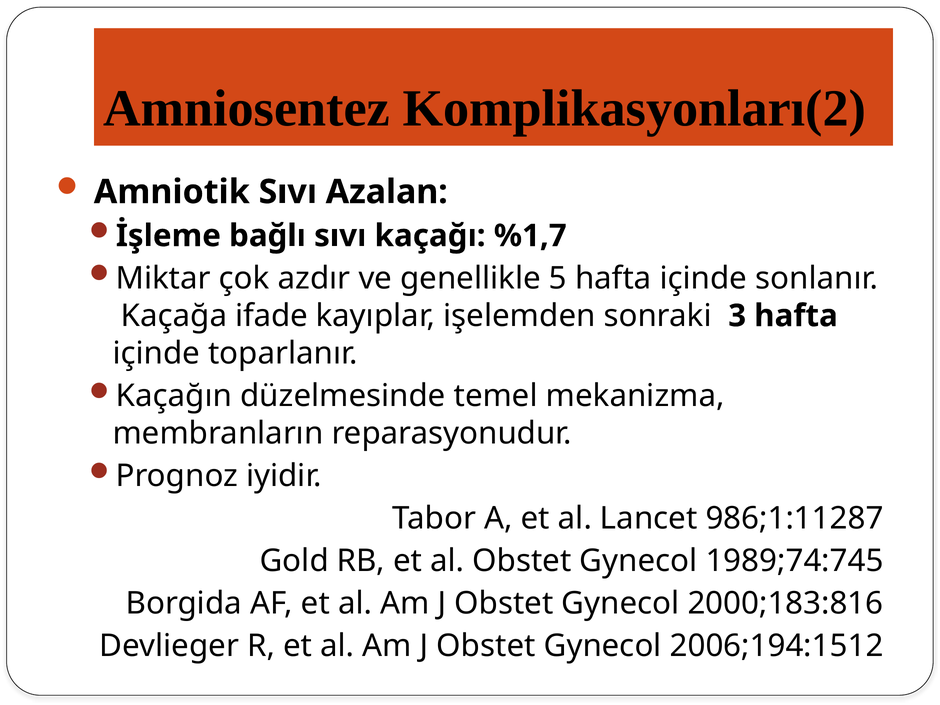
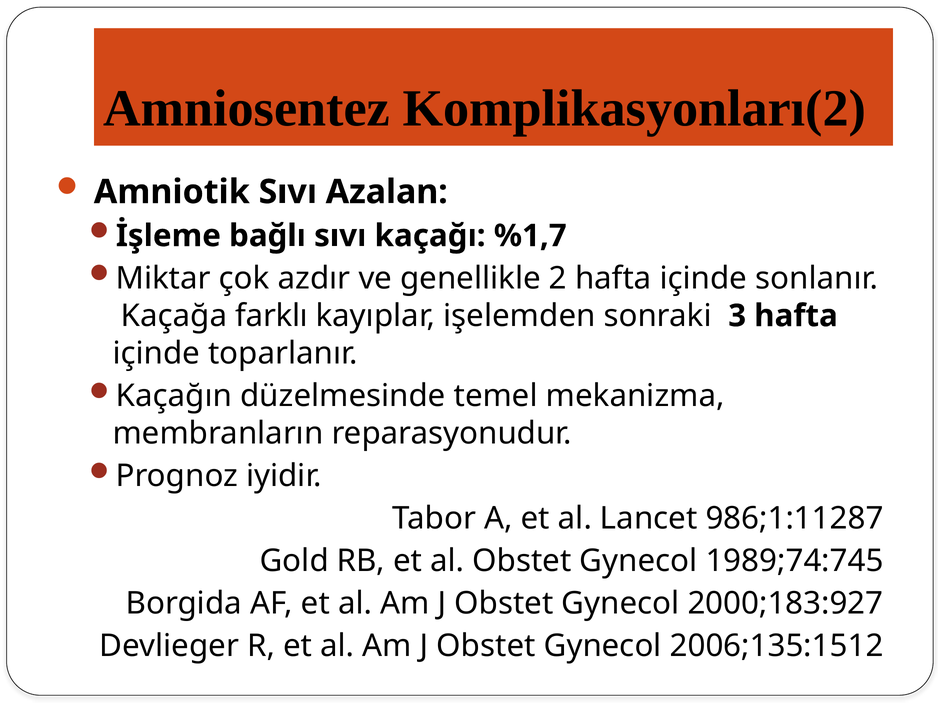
5: 5 -> 2 (558, 278)
ifade: ifade -> farklı (272, 316)
2000;183:816: 2000;183:816 -> 2000;183:927 (785, 603)
2006;194:1512: 2006;194:1512 -> 2006;135:1512 (777, 646)
